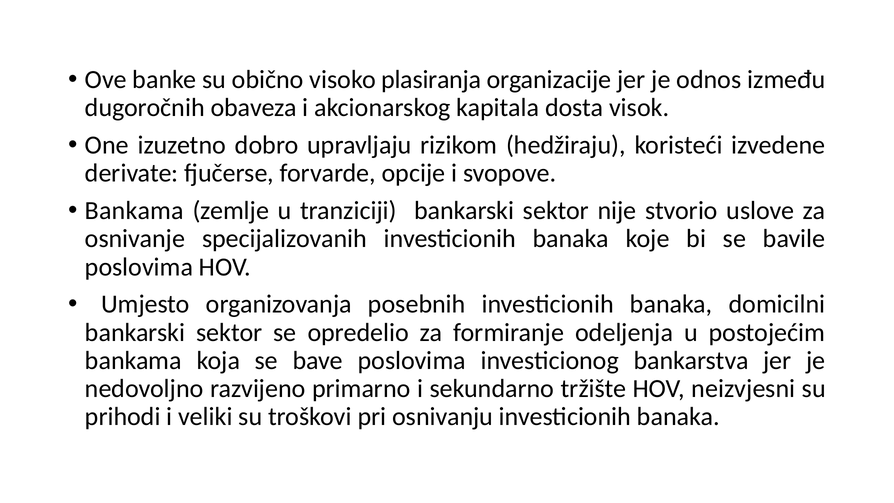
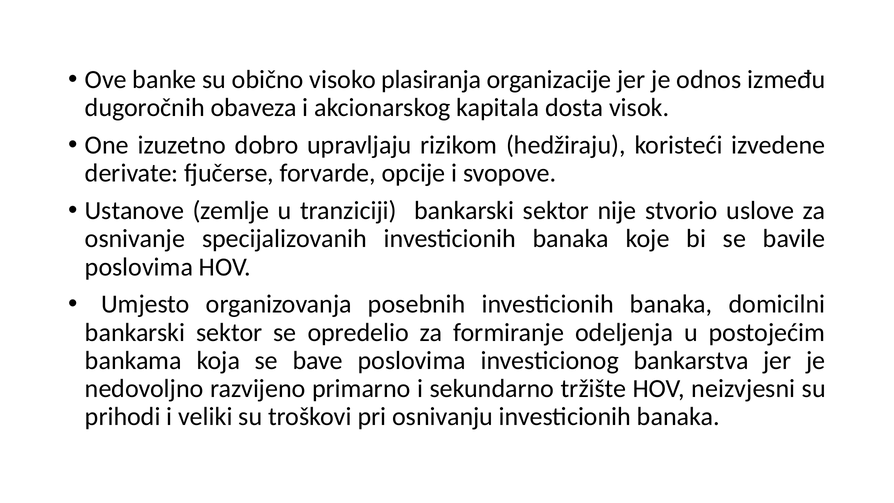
Bankama: Bankama -> Ustanove (135, 211)
